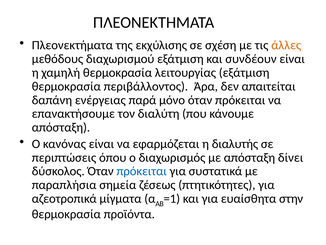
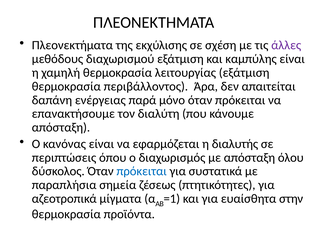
άλλες colour: orange -> purple (286, 45)
συνδέουν: συνδέουν -> καμπύλης (251, 59)
δίνει: δίνει -> όλου (291, 157)
